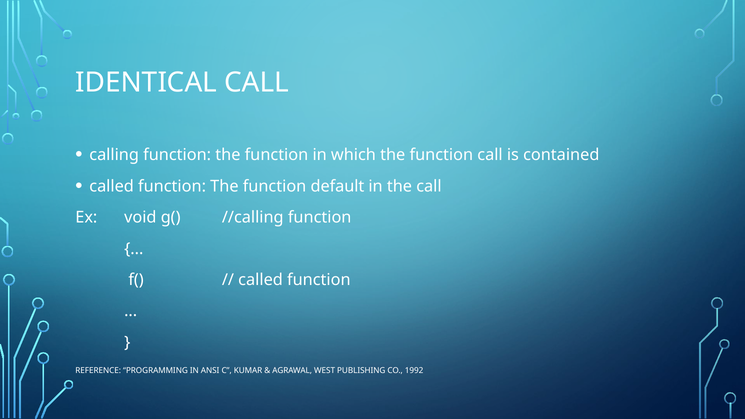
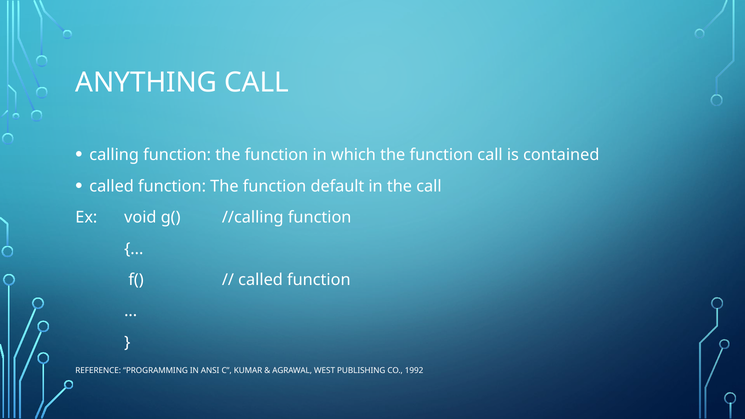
IDENTICAL: IDENTICAL -> ANYTHING (146, 83)
